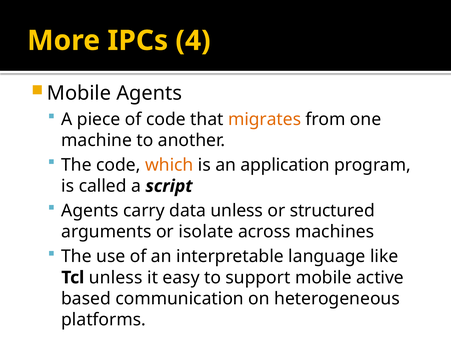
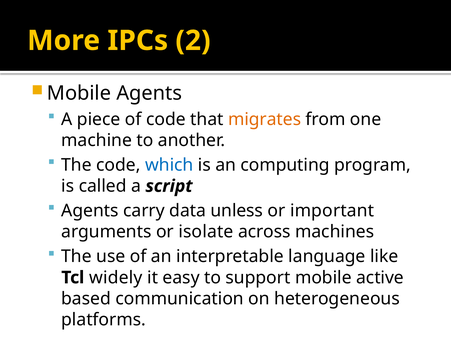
4: 4 -> 2 (193, 41)
which colour: orange -> blue (169, 165)
application: application -> computing (285, 165)
structured: structured -> important (332, 210)
Tcl unless: unless -> widely (116, 277)
